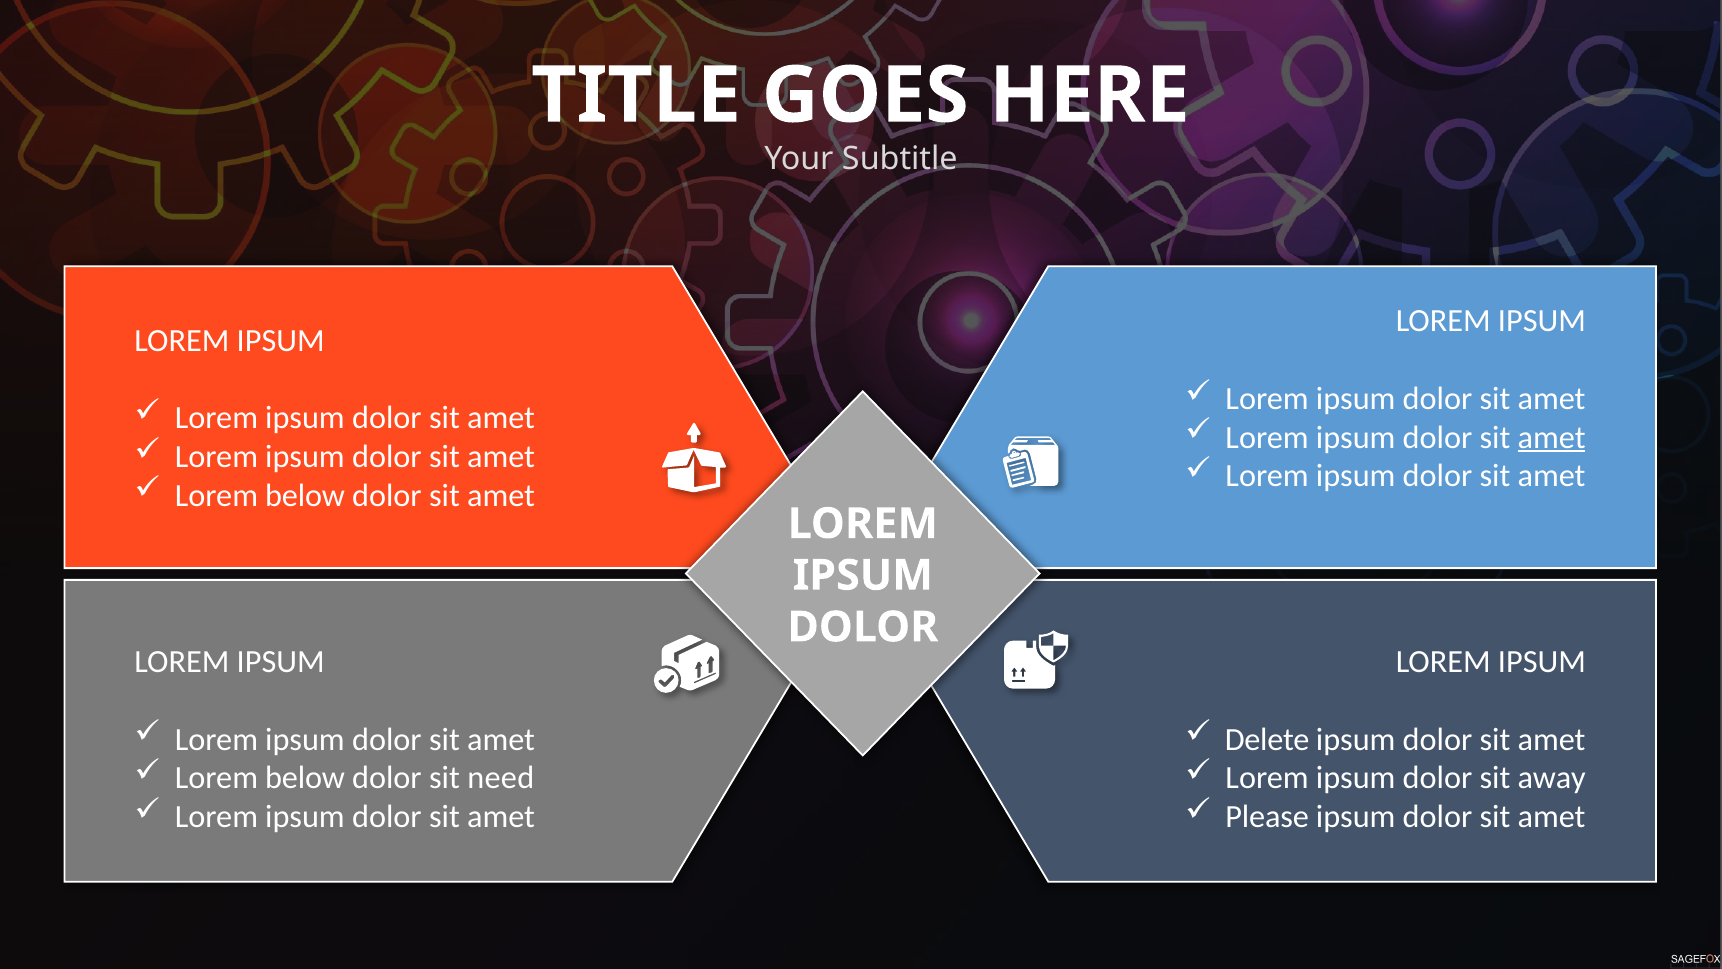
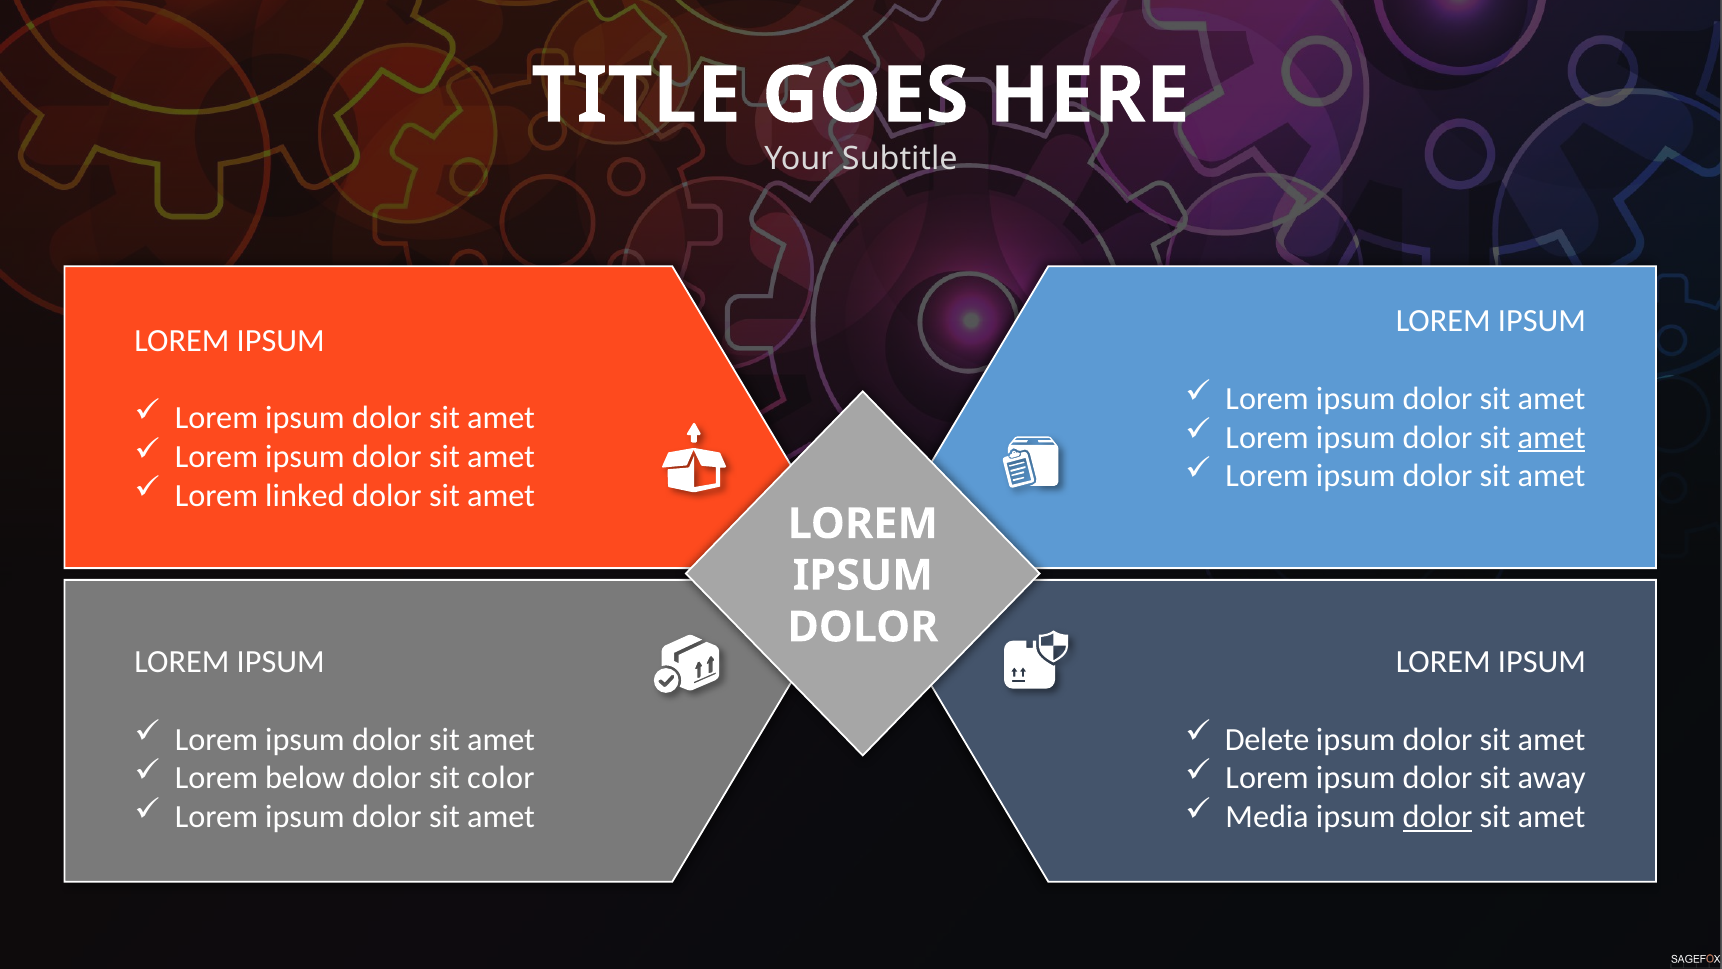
below: below -> linked (305, 495)
need: need -> color (501, 778)
Please: Please -> Media (1267, 817)
dolor underline: none -> present (1437, 817)
